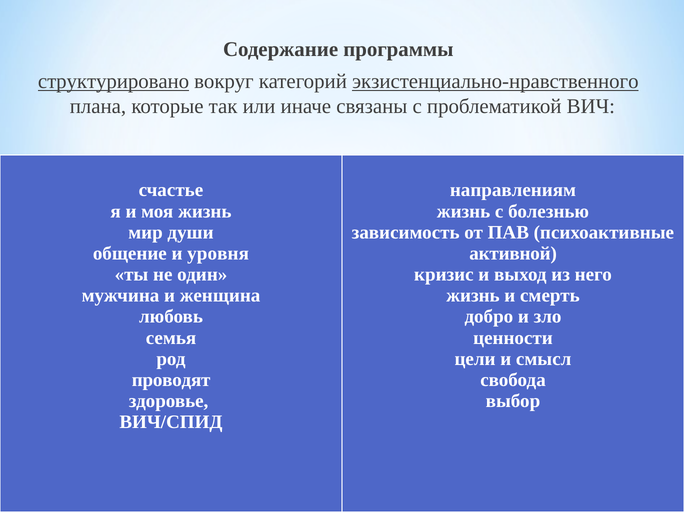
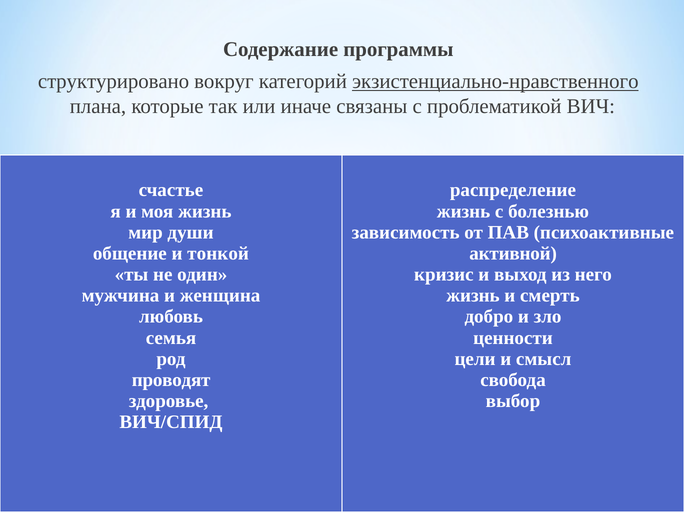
структурировано underline: present -> none (114, 82)
направлениям: направлениям -> распределение (513, 190)
уровня: уровня -> тонкой (218, 253)
